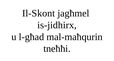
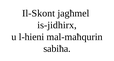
l-għad: l-għad -> l-hieni (31, 37)
tneħħi: tneħħi -> sabiħa (57, 49)
